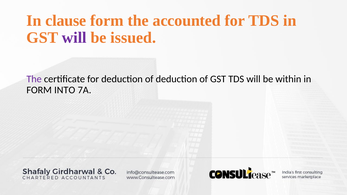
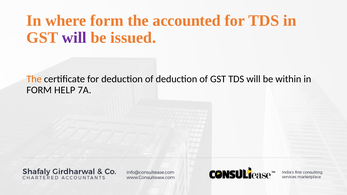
clause: clause -> where (66, 21)
The colour: purple -> orange (34, 79)
INTO: INTO -> HELP (65, 90)
